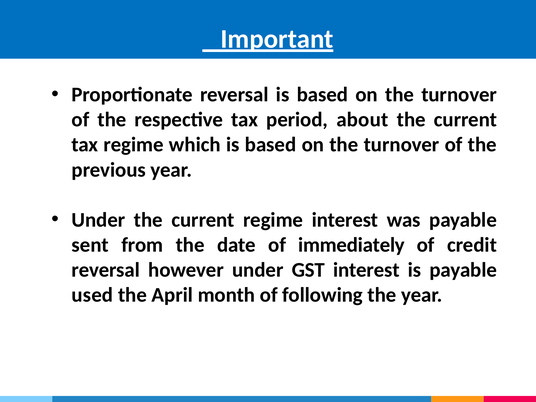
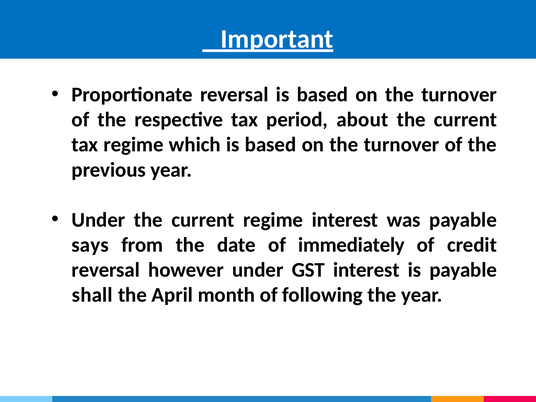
sent: sent -> says (90, 245)
used: used -> shall (92, 295)
